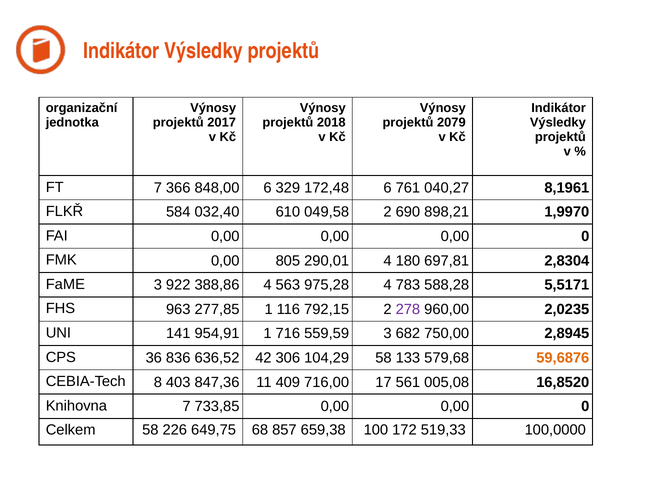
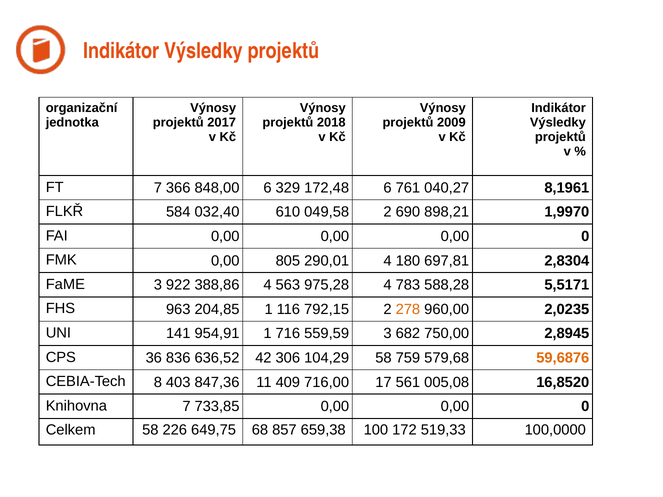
2079: 2079 -> 2009 (451, 122)
277,85: 277,85 -> 204,85 (217, 309)
278 colour: purple -> orange (408, 309)
133: 133 -> 759 (408, 358)
